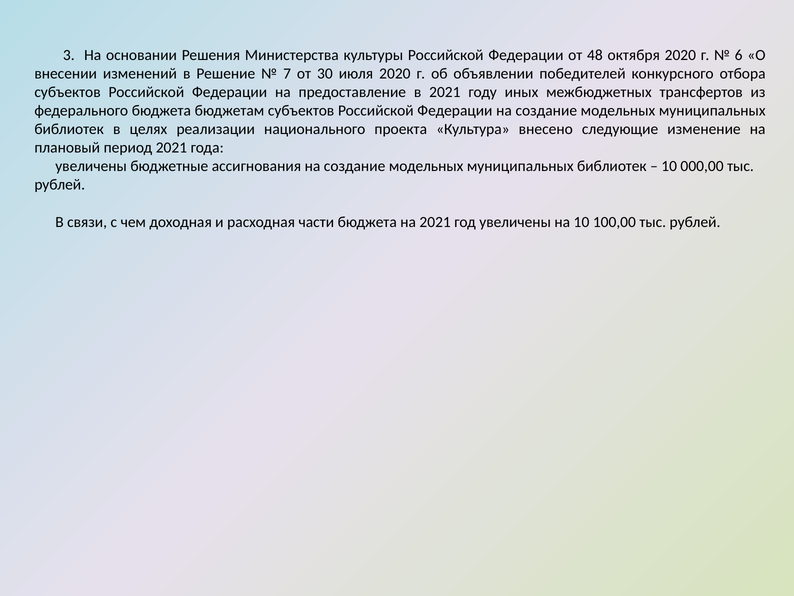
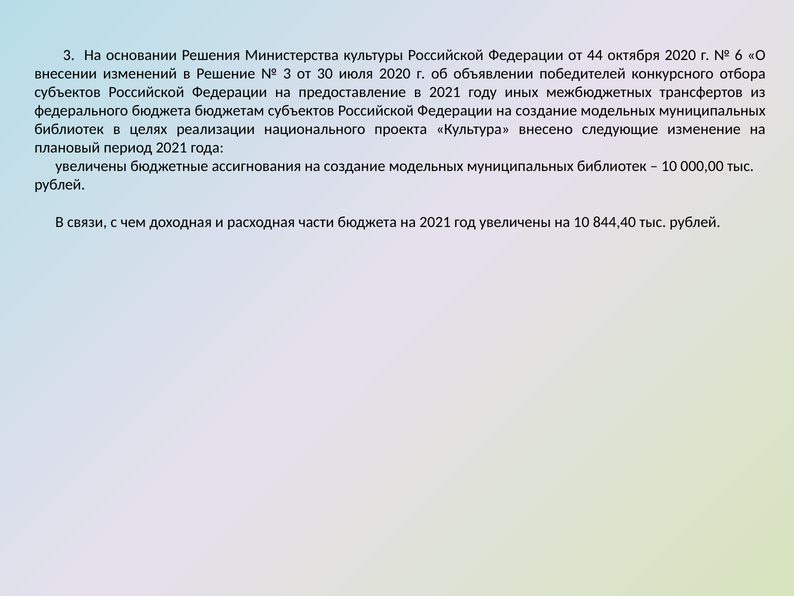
48: 48 -> 44 (595, 55)
7: 7 -> 3 (287, 73)
100,00: 100,00 -> 844,40 (614, 222)
